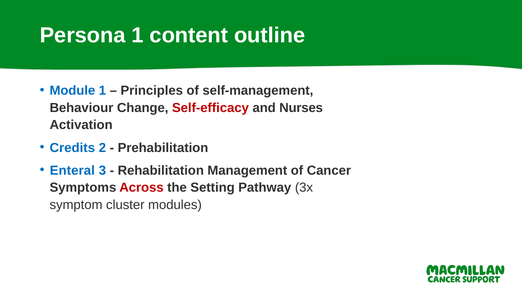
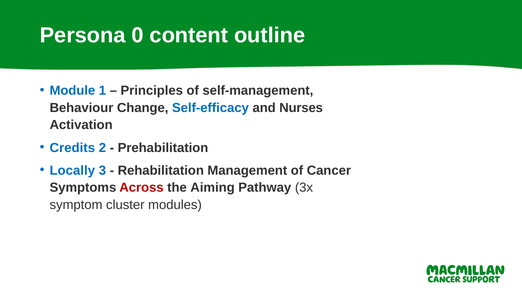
Persona 1: 1 -> 0 (138, 35)
Self-efficacy colour: red -> blue (210, 108)
Enteral: Enteral -> Locally (72, 170)
Setting: Setting -> Aiming (213, 187)
